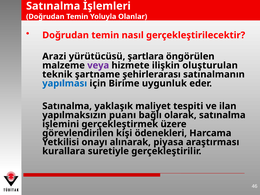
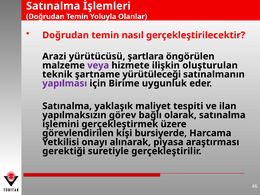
şehirlerarası: şehirlerarası -> yürütüleceği (152, 74)
yapılması colour: blue -> purple (65, 83)
puanı: puanı -> görev (123, 115)
ödenekleri: ödenekleri -> bursiyerde (161, 133)
kurallara: kurallara -> gerektiği (64, 151)
